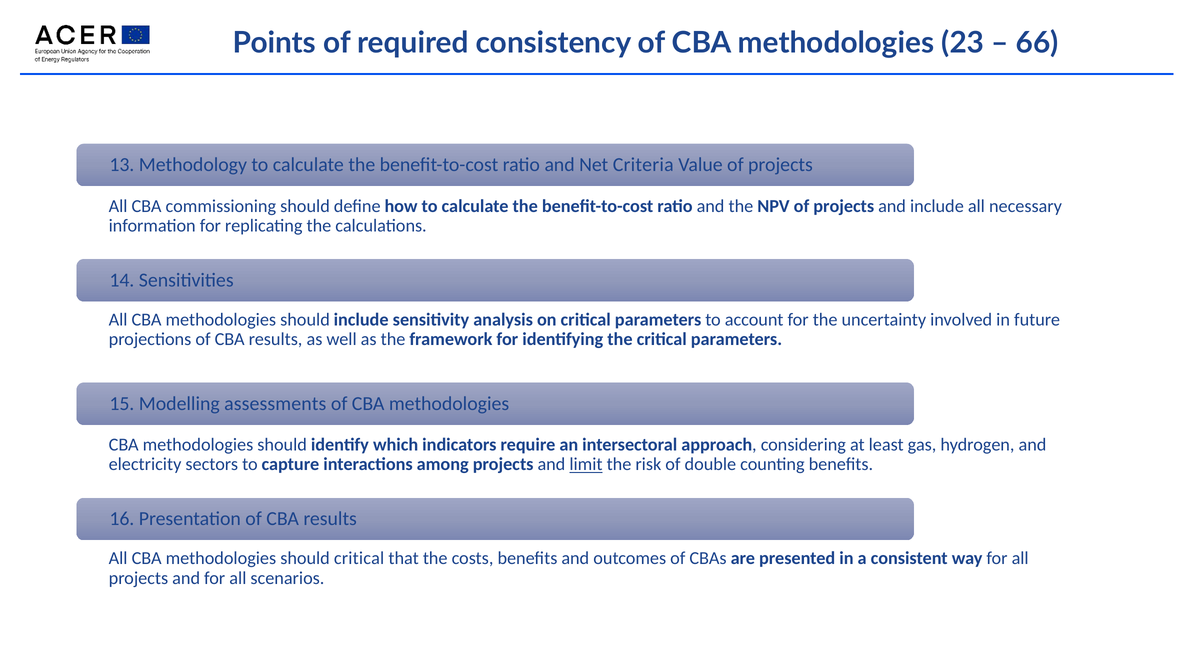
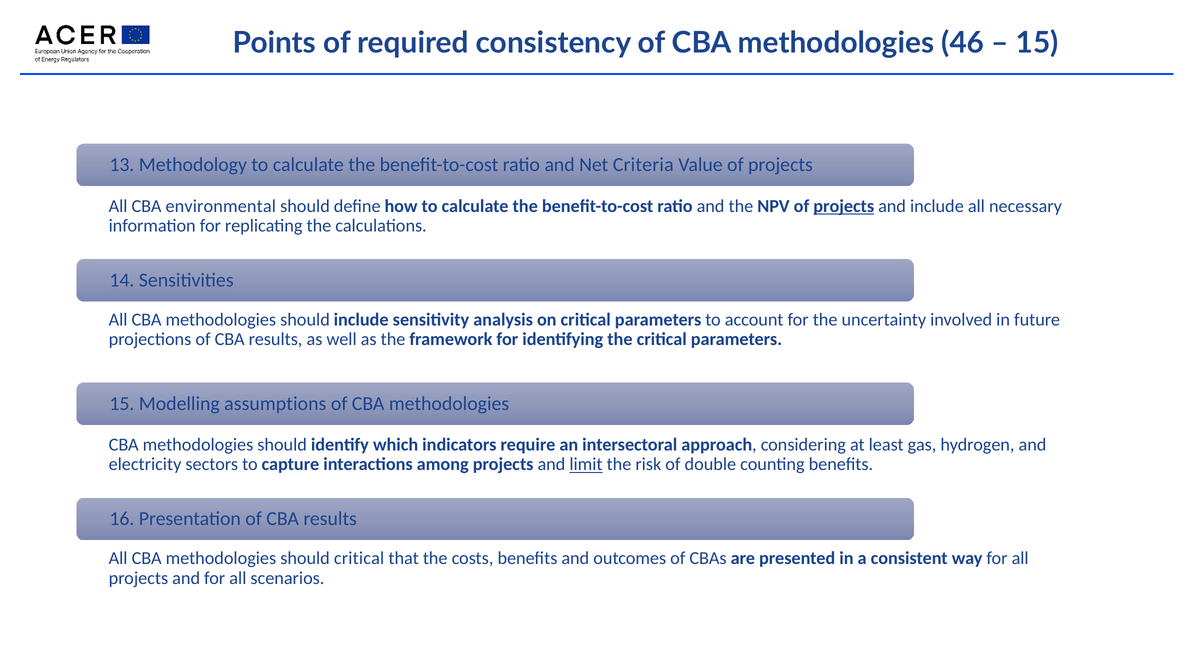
23: 23 -> 46 (963, 43)
66: 66 -> 15 (1037, 43)
commissioning: commissioning -> environmental (221, 206)
projects underline: none -> present (844, 206)
assessments: assessments -> assumptions (275, 404)
